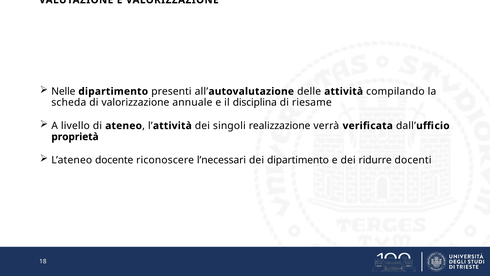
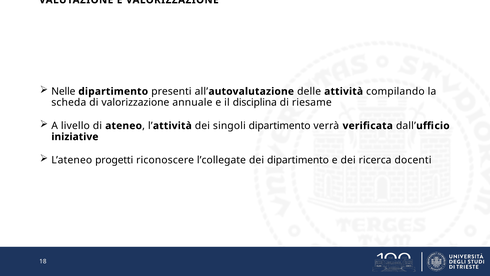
singoli realizzazione: realizzazione -> dipartimento (280, 126)
proprietà: proprietà -> iniziative (75, 137)
docente: docente -> progetti (114, 160)
l’necessari: l’necessari -> l’collegate (221, 160)
ridurre: ridurre -> ricerca (375, 160)
